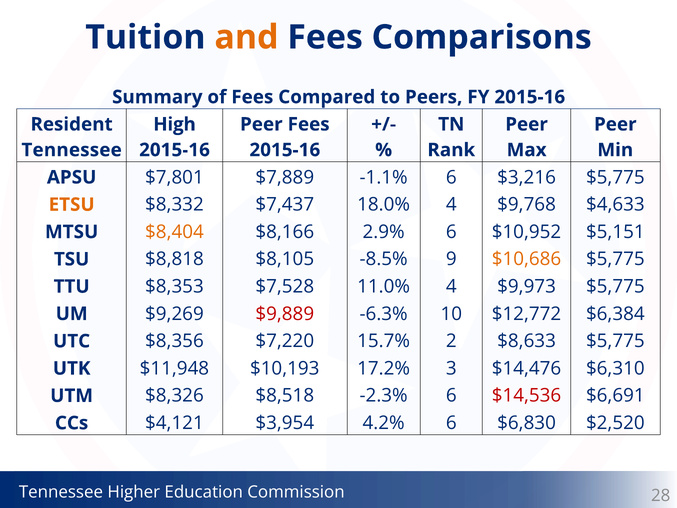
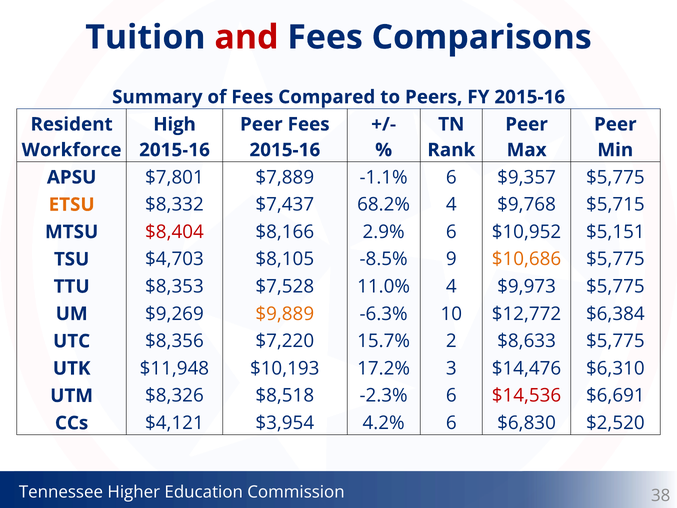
and colour: orange -> red (246, 37)
Tennessee: Tennessee -> Workforce (72, 150)
$3,216: $3,216 -> $9,357 (527, 177)
18.0%: 18.0% -> 68.2% (384, 205)
$4,633: $4,633 -> $5,715 (615, 205)
$8,404 colour: orange -> red (174, 232)
$8,818: $8,818 -> $4,703 (174, 259)
$9,889 colour: red -> orange (285, 314)
28: 28 -> 38 (661, 495)
